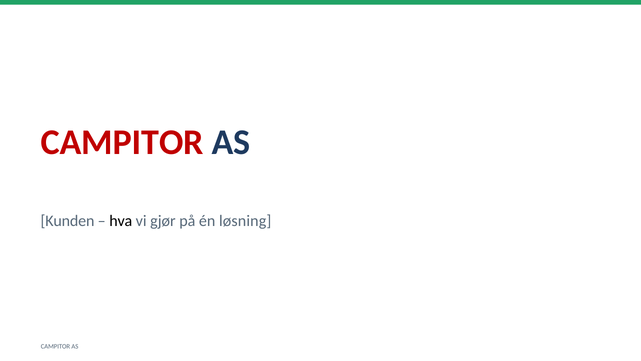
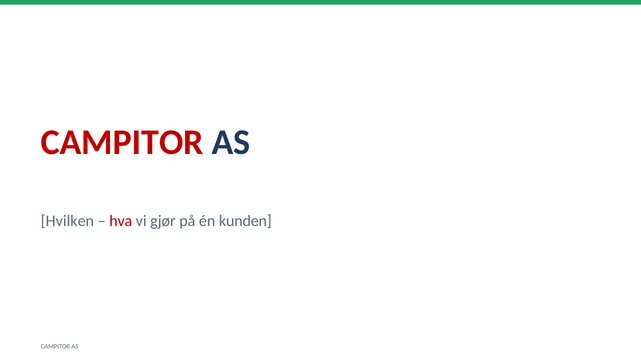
Kunden: Kunden -> Hvilken (67, 221)
hva colour: black -> red (121, 221)
løsning: løsning -> kunden (245, 221)
